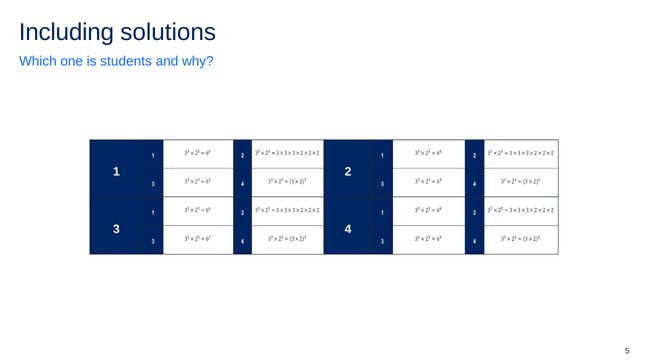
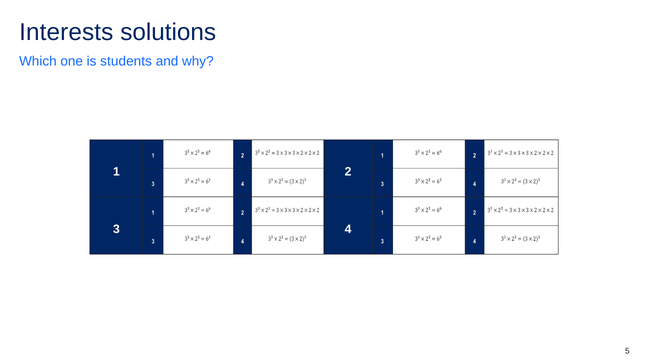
Including: Including -> Interests (66, 32)
